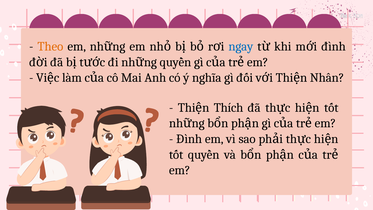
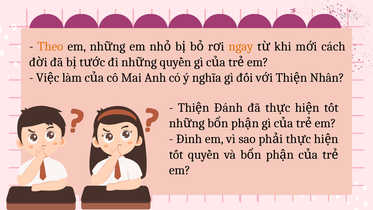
ngay colour: blue -> orange (241, 46)
đình: đình -> cách (333, 46)
Thích: Thích -> Đánh (228, 108)
